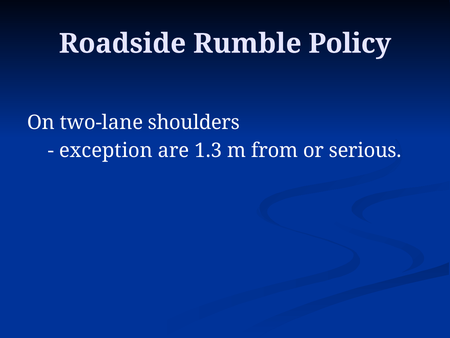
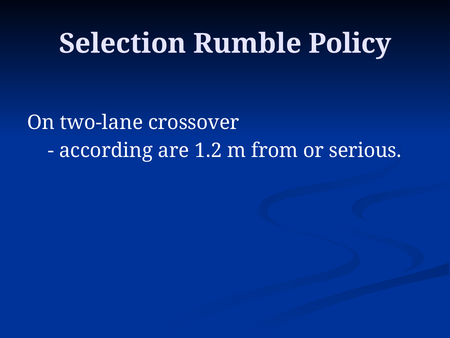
Roadside: Roadside -> Selection (123, 44)
shoulders: shoulders -> crossover (194, 122)
exception: exception -> according (106, 150)
1.3: 1.3 -> 1.2 (208, 150)
